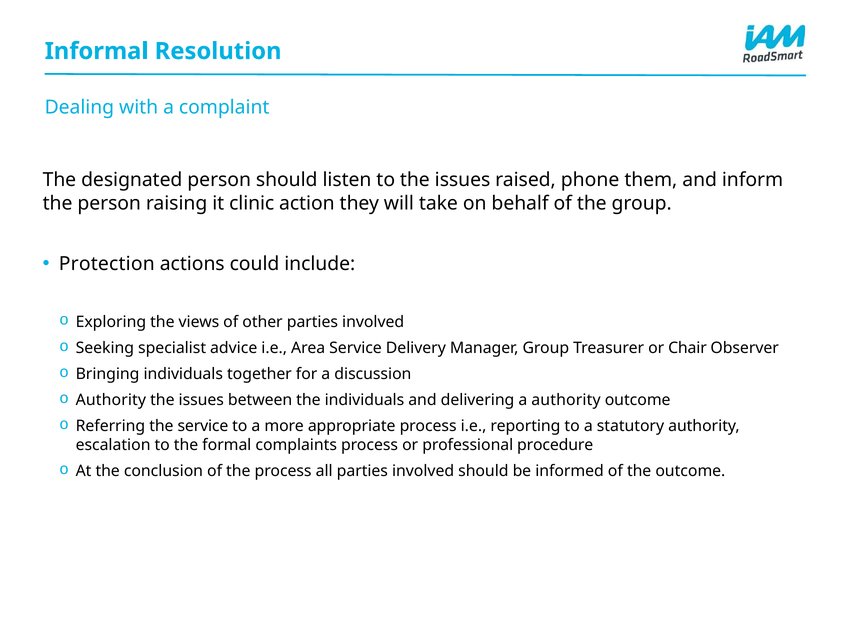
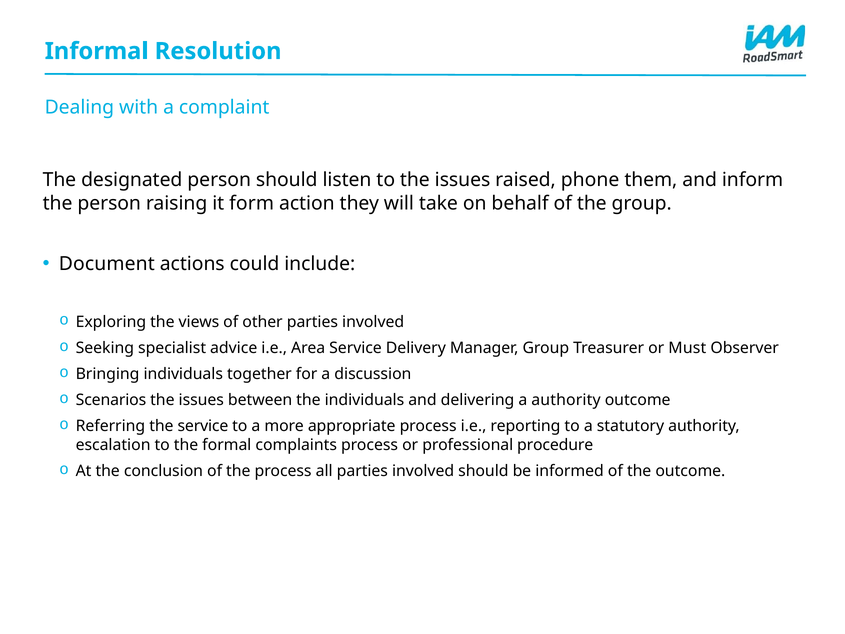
clinic: clinic -> form (252, 203)
Protection: Protection -> Document (107, 264)
Chair: Chair -> Must (687, 348)
Authority: Authority -> Scenarios (111, 400)
